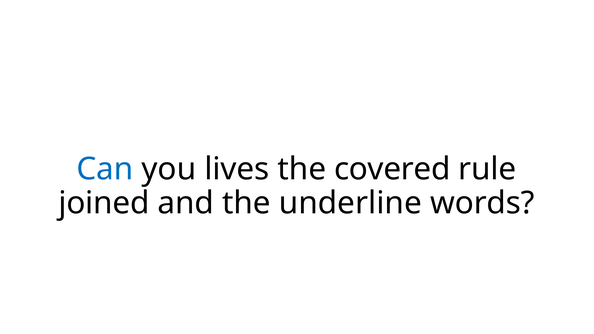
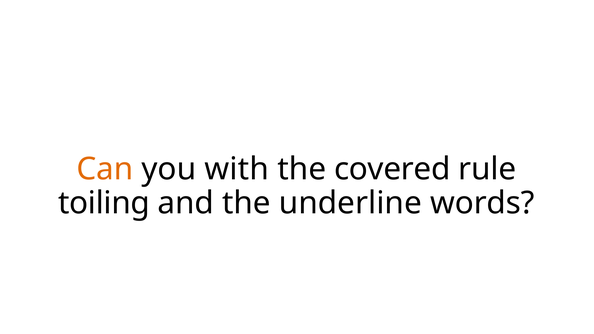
Can colour: blue -> orange (105, 169)
lives: lives -> with (237, 169)
joined: joined -> toiling (104, 203)
